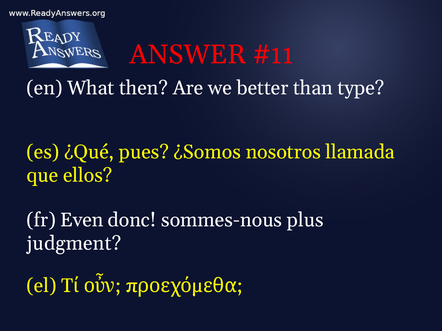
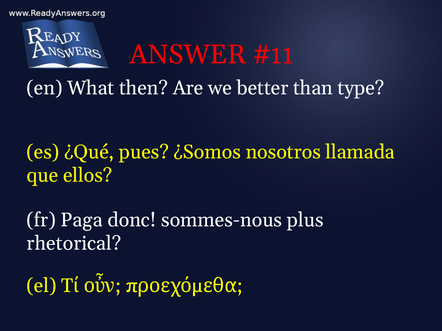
Even: Even -> Paga (82, 220)
judgment: judgment -> rhetorical (74, 244)
